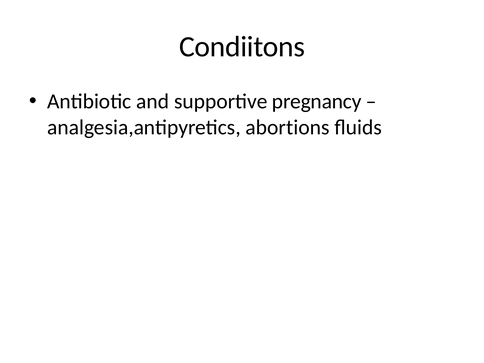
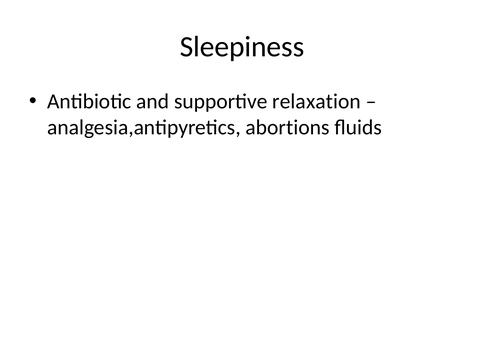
Condiitons: Condiitons -> Sleepiness (242, 47)
pregnancy: pregnancy -> relaxation (317, 102)
